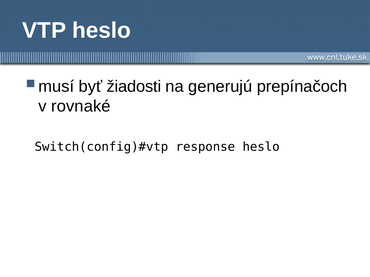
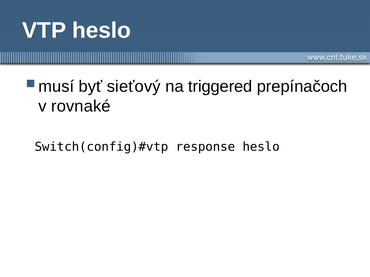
žiadosti: žiadosti -> sieťový (134, 87)
generujú: generujú -> triggered (220, 87)
